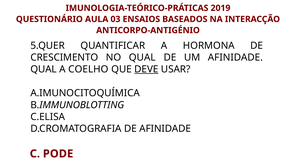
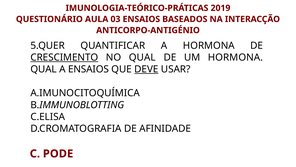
CRESCIMENTO underline: none -> present (64, 57)
UM AFINIDADE: AFINIDADE -> HORMONA (235, 57)
A COELHO: COELHO -> ENSAIOS (89, 69)
